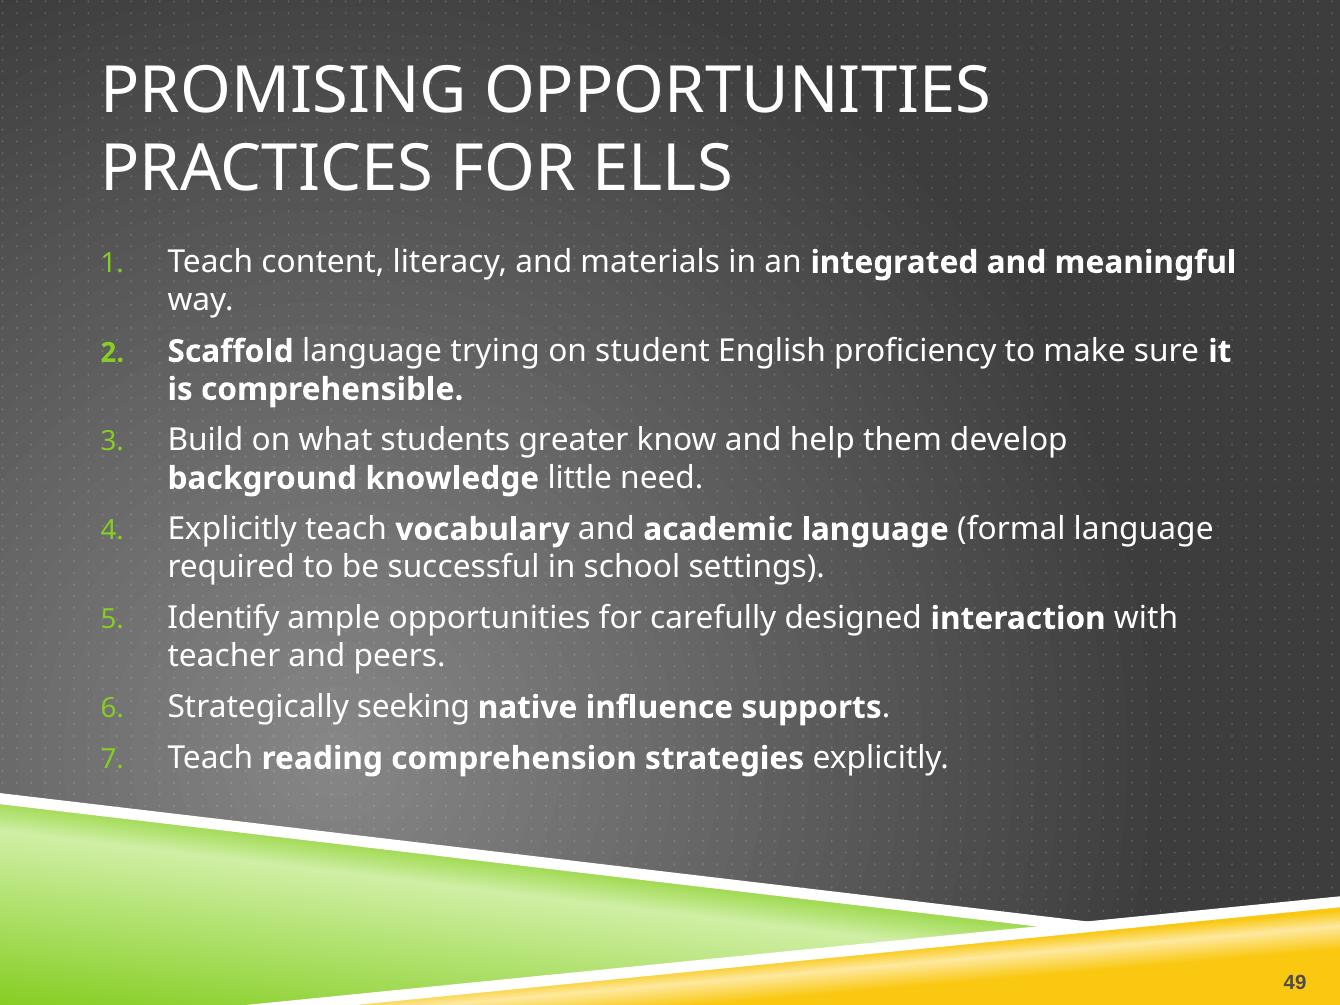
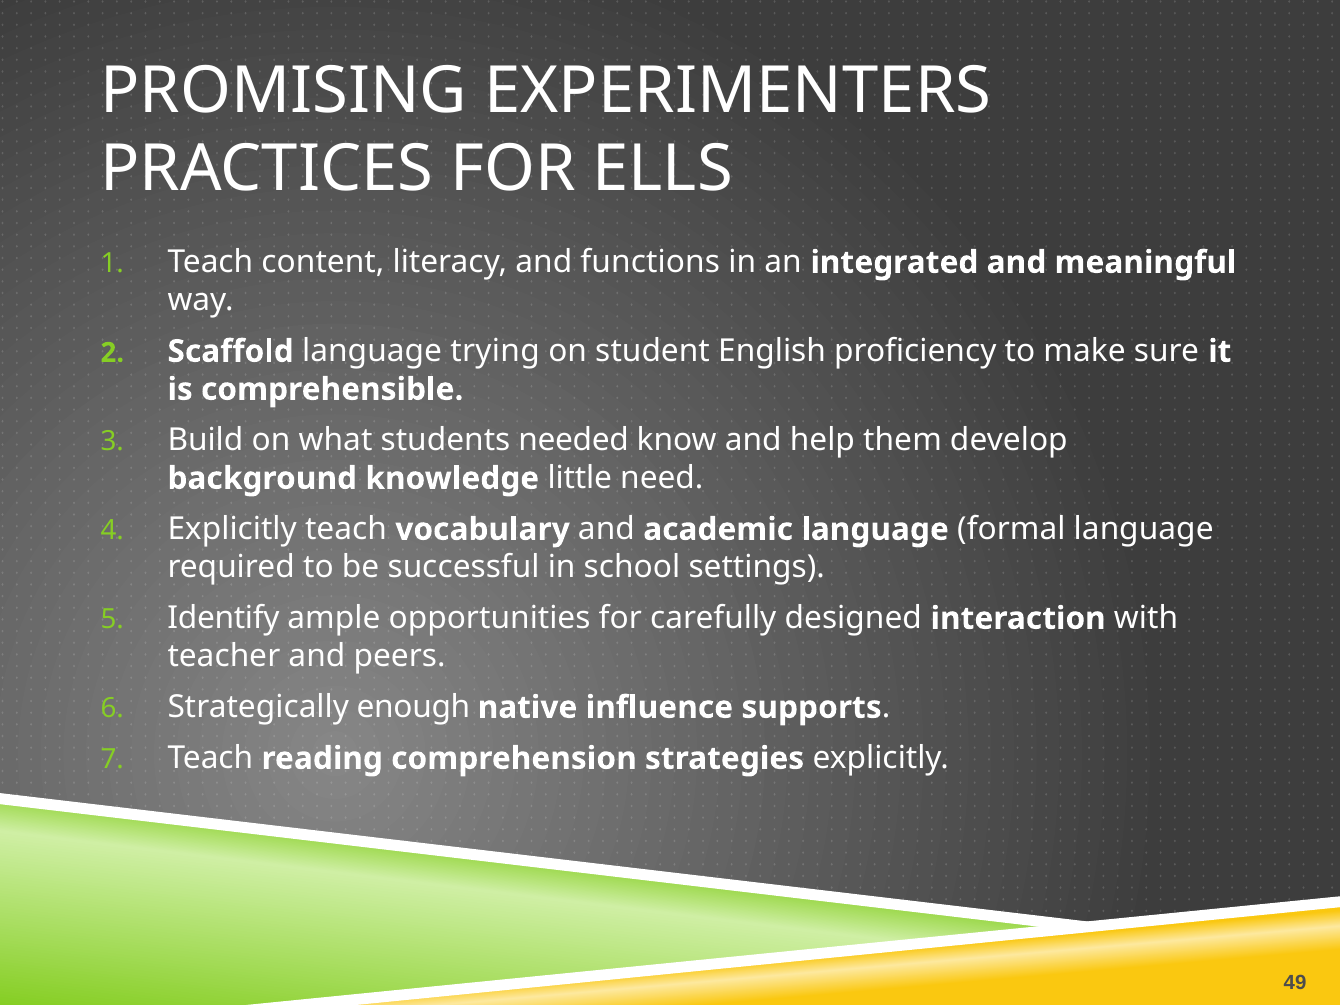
PROMISING OPPORTUNITIES: OPPORTUNITIES -> EXPERIMENTERS (738, 91)
materials: materials -> functions (650, 262)
greater: greater -> needed (574, 440)
seeking: seeking -> enough (413, 707)
